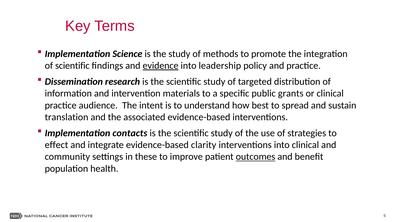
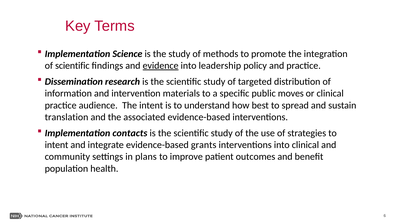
grants: grants -> moves (291, 93)
effect: effect -> intent (57, 145)
clarity: clarity -> grants (204, 145)
these: these -> plans (146, 156)
outcomes underline: present -> none (256, 156)
